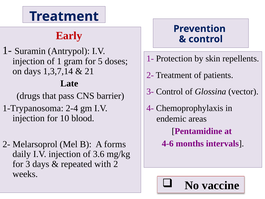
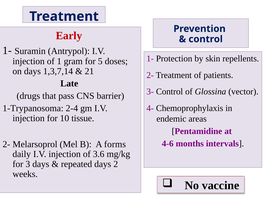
blood: blood -> tissue (83, 118)
repeated with: with -> days (103, 164)
